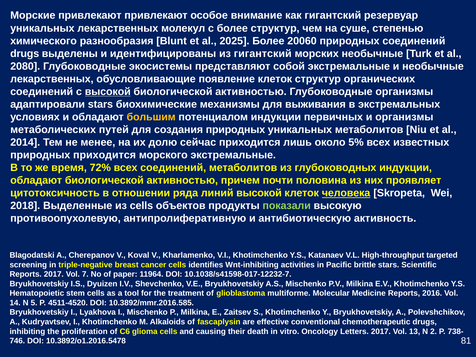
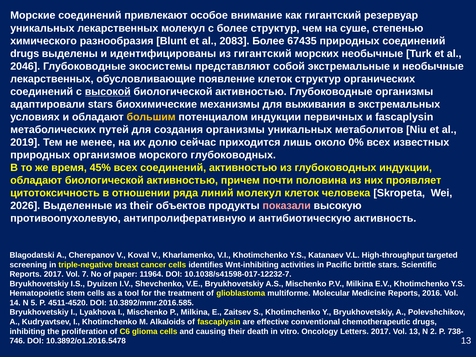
Морские привлекают: привлекают -> соединений (90, 15)
2025: 2025 -> 2083 (235, 41)
20060: 20060 -> 67435 (302, 41)
2080: 2080 -> 2046 (25, 66)
и организмы: организмы -> fascaplysin (404, 117)
создания природных: природных -> организмы (235, 130)
2014: 2014 -> 2019 (25, 142)
5%: 5% -> 0% (356, 142)
природных приходится: приходится -> организмов (105, 155)
морского экстремальные: экстремальные -> глубоководных (233, 155)
72%: 72% -> 45% (100, 168)
соединений метаболитов: метаболитов -> активностью (243, 168)
линий высокой: высокой -> молекул (259, 193)
человека underline: present -> none (346, 193)
2018: 2018 -> 2026 (25, 206)
из cells: cells -> their (141, 206)
показали colour: light green -> pink (287, 206)
10.3892/o1.2016.5478 81: 81 -> 13 (466, 341)
